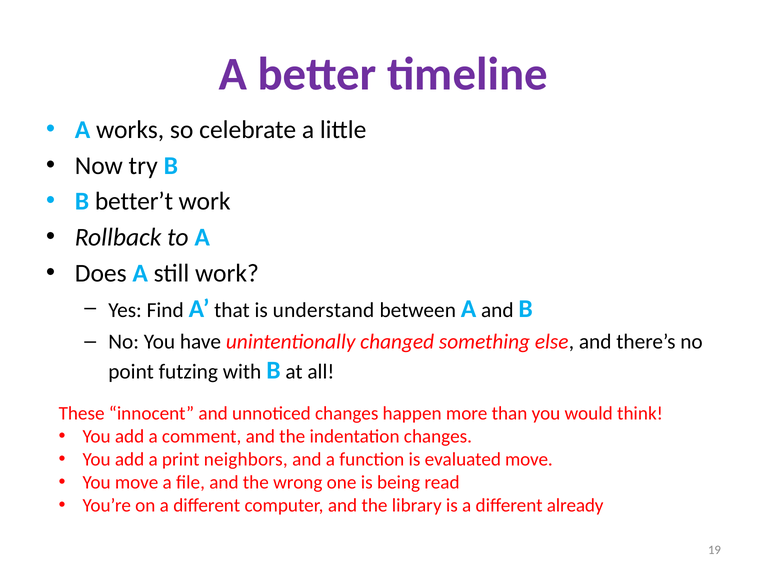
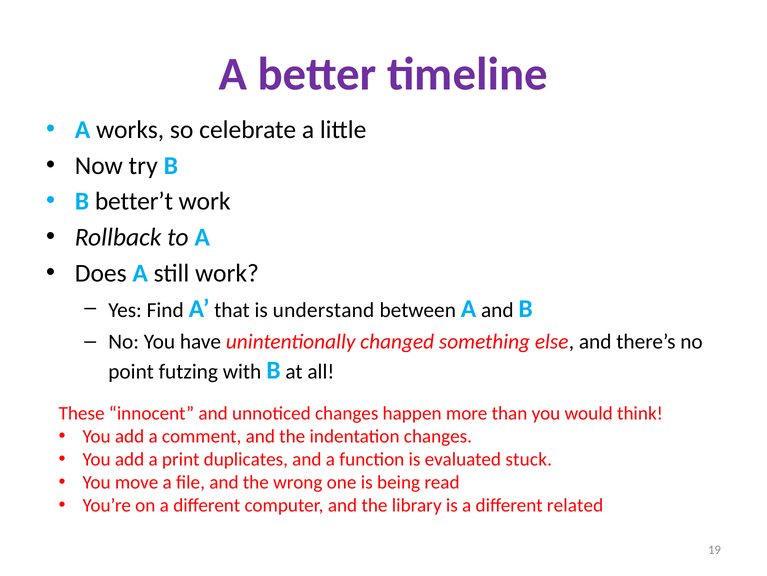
neighbors: neighbors -> duplicates (246, 459)
evaluated move: move -> stuck (529, 459)
already: already -> related (575, 505)
